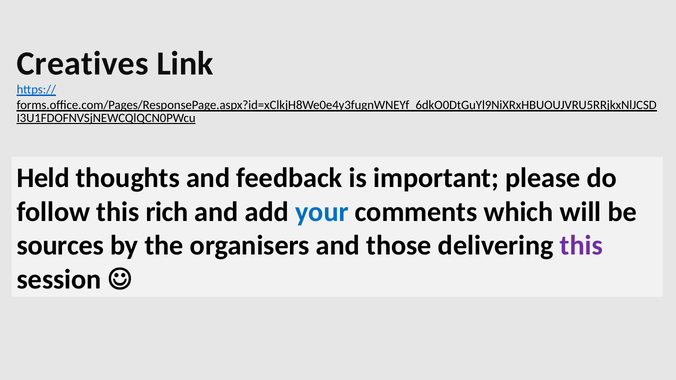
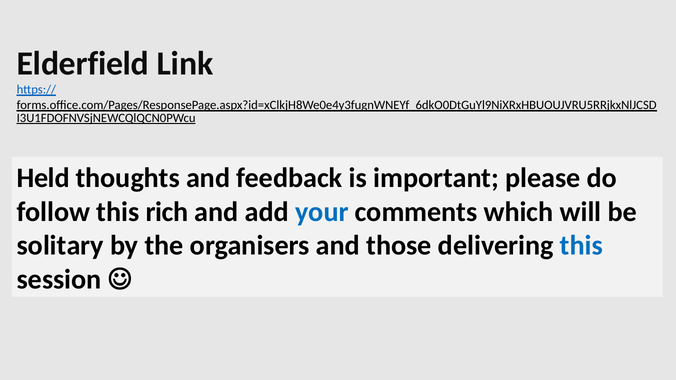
Creatives: Creatives -> Elderfield (83, 63)
sources: sources -> solitary (60, 246)
this colour: purple -> blue (581, 246)
